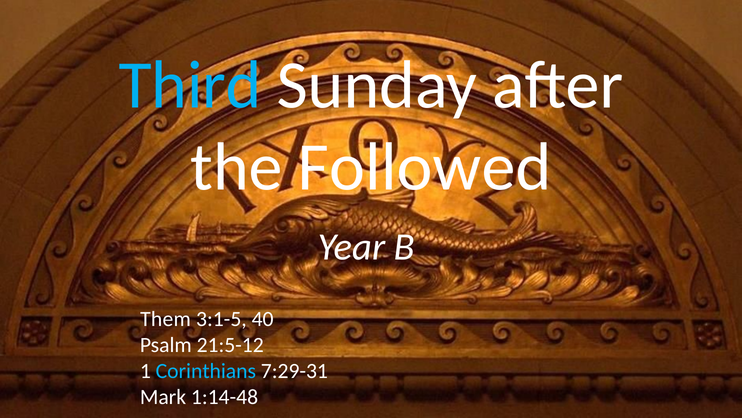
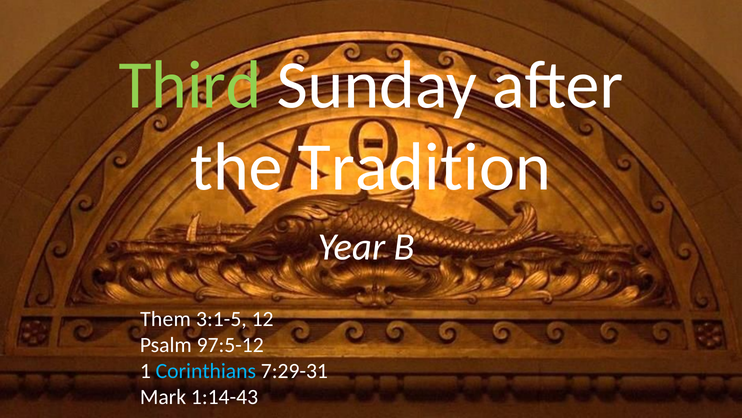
Third colour: light blue -> light green (190, 85)
Followed: Followed -> Tradition (425, 167)
40: 40 -> 12 (263, 319)
21:5-12: 21:5-12 -> 97:5-12 (230, 345)
1:14-48: 1:14-48 -> 1:14-43 (225, 397)
